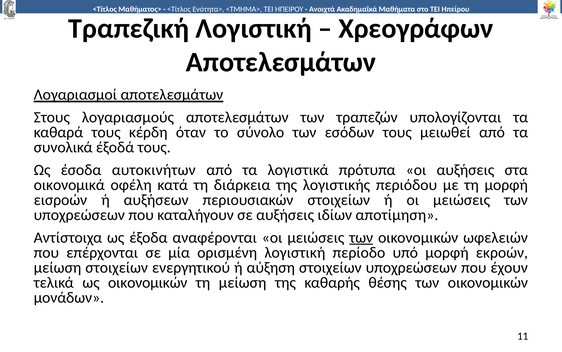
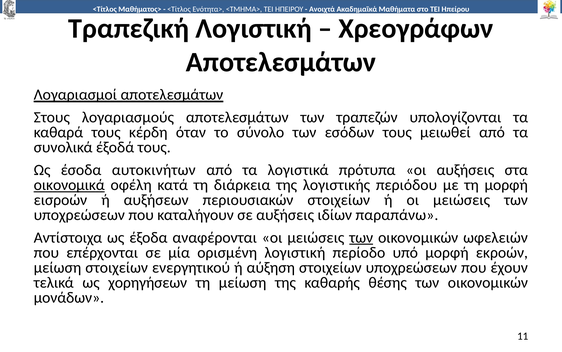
οικονομικά underline: none -> present (69, 185)
αποτίμηση: αποτίμηση -> παραπάνω (397, 215)
ως οικονομικών: οικονομικών -> χορηγήσεων (148, 282)
